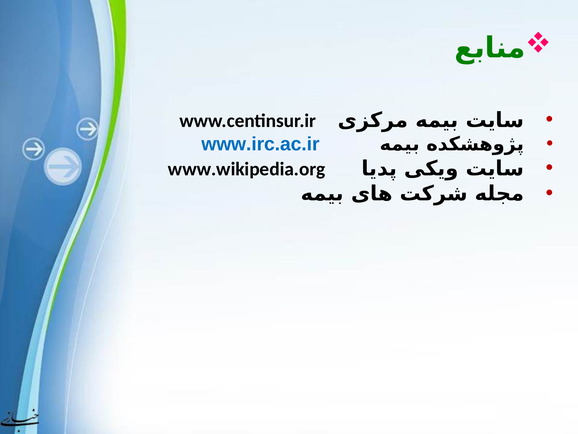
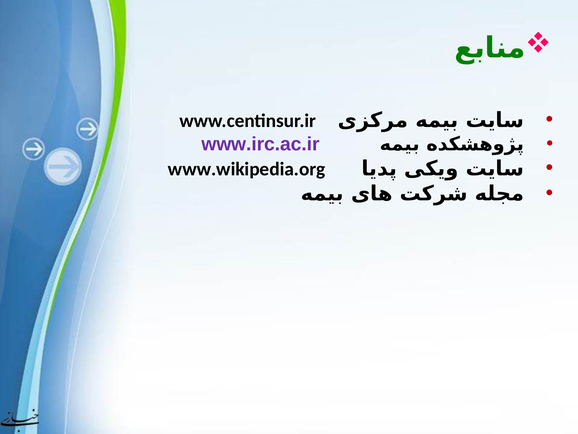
www.irc.ac.ir colour: blue -> purple (261, 144)
